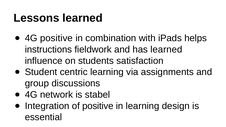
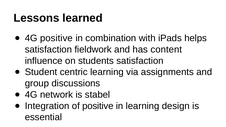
instructions: instructions -> satisfaction (48, 50)
has learned: learned -> content (166, 50)
